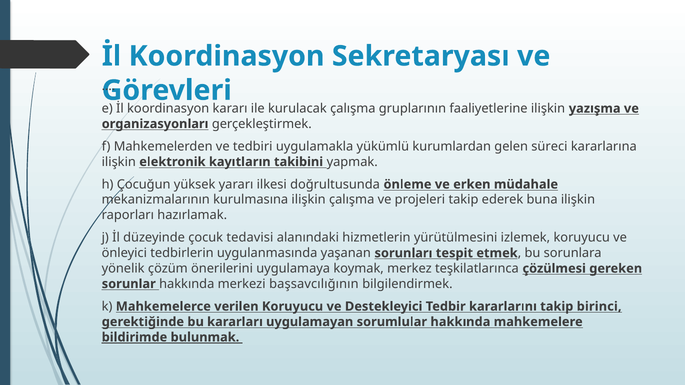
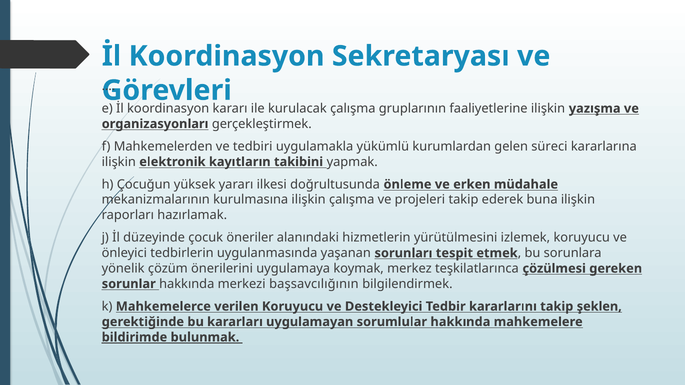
tedavisi: tedavisi -> öneriler (250, 238)
birinci: birinci -> şeklen (599, 307)
